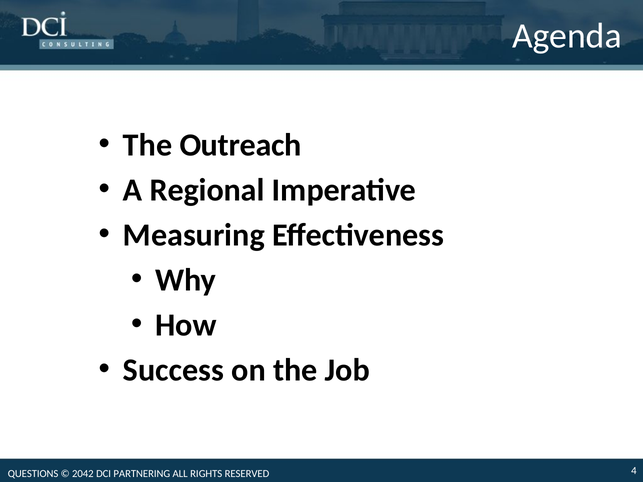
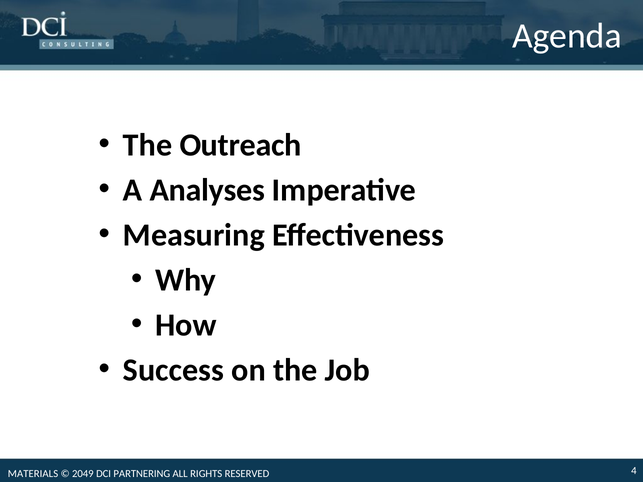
Regional: Regional -> Analyses (207, 190)
QUESTIONS: QUESTIONS -> MATERIALS (33, 474)
2042: 2042 -> 2049 (83, 474)
